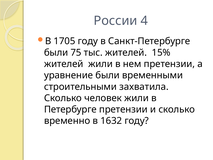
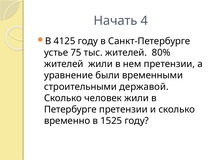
России: России -> Начать (116, 21)
1705: 1705 -> 4125 (64, 41)
были: были -> устье (56, 52)
15%: 15% -> 80% (161, 52)
захватила: захватила -> державой (144, 87)
1632: 1632 -> 1525 (111, 121)
